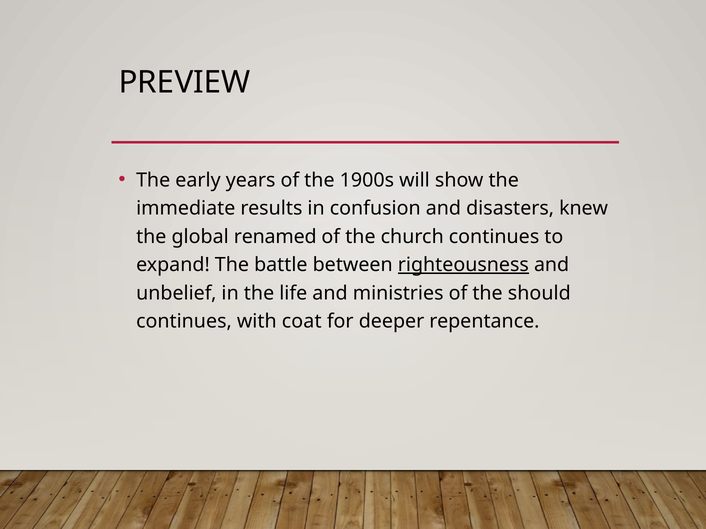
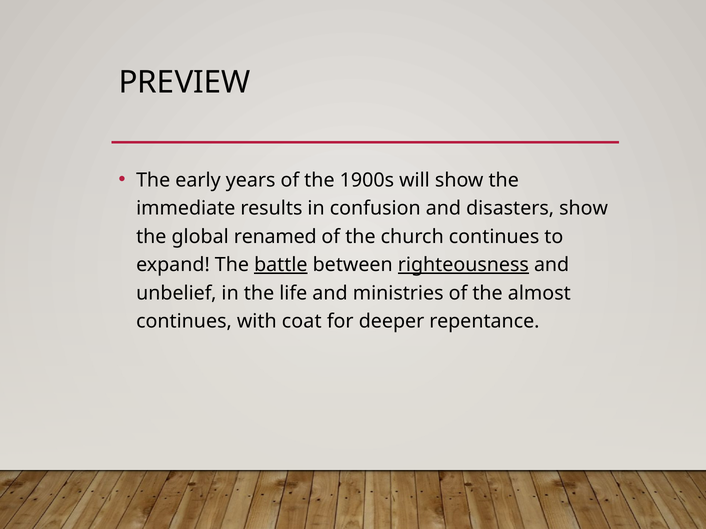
disasters knew: knew -> show (584, 209)
battle underline: none -> present (281, 265)
should: should -> almost (539, 293)
